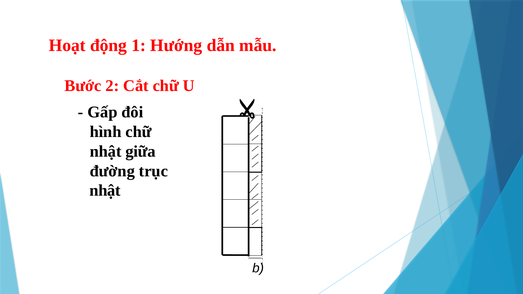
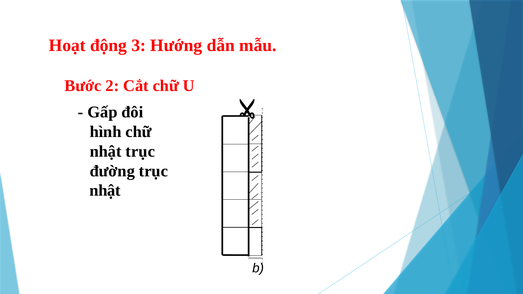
1: 1 -> 3 (139, 46)
nhật giữa: giữa -> trục (140, 151)
